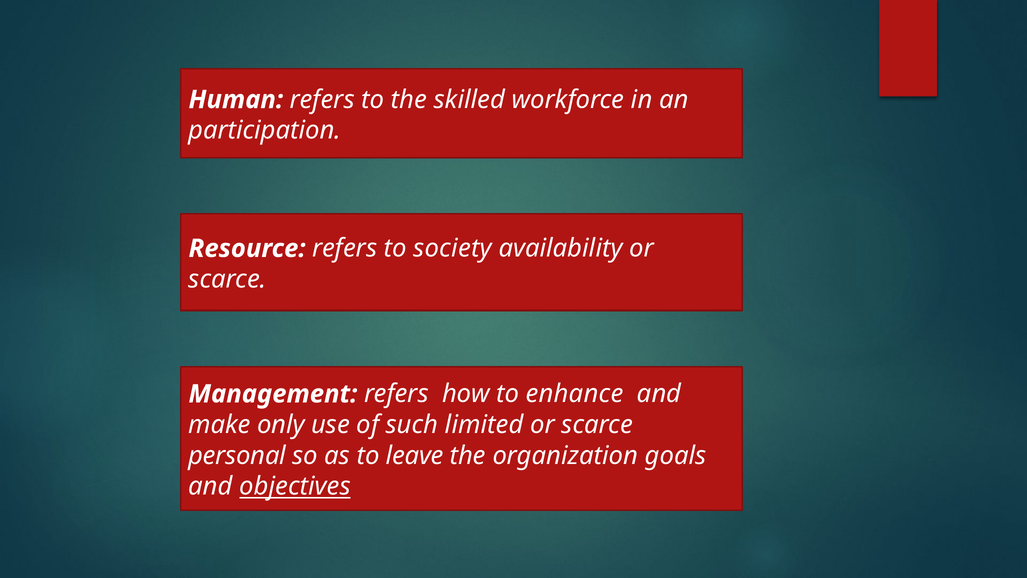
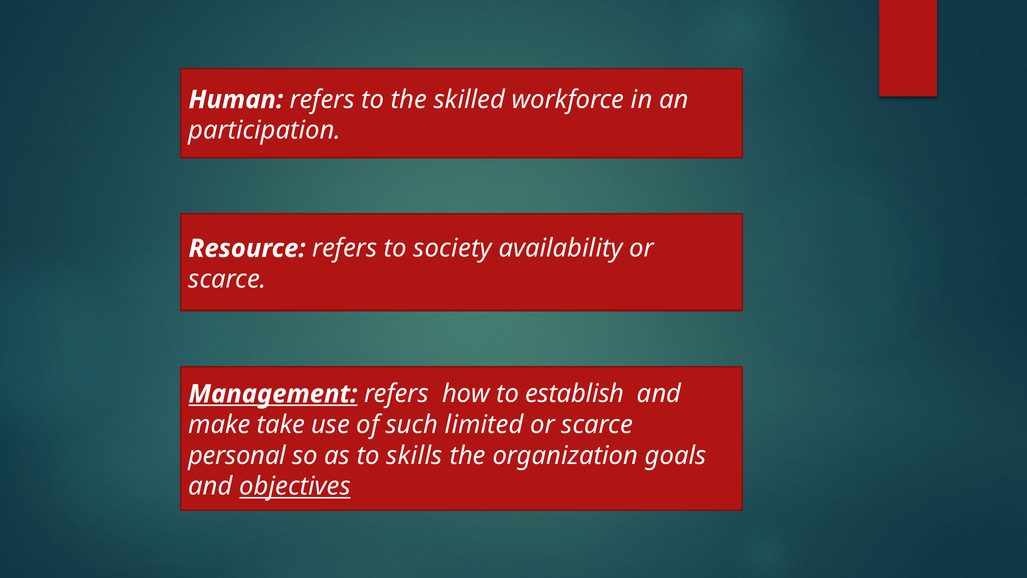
Management underline: none -> present (273, 394)
enhance: enhance -> establish (575, 394)
only: only -> take (281, 425)
leave: leave -> skills (415, 455)
